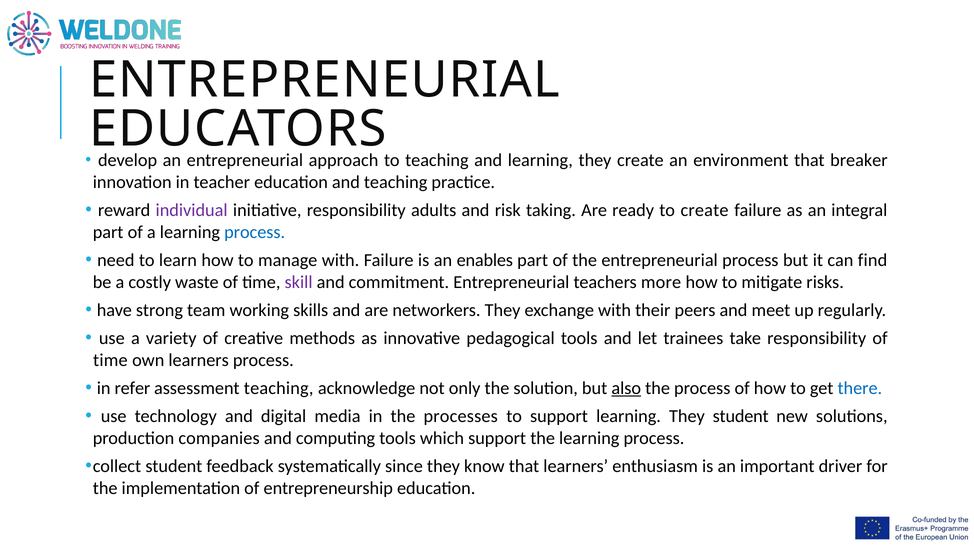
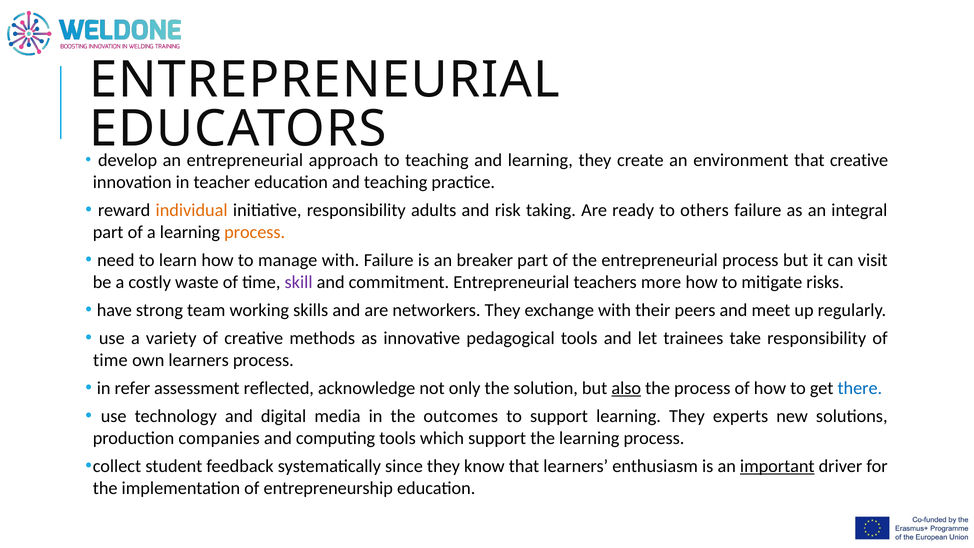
that breaker: breaker -> creative (859, 160)
individual colour: purple -> orange (192, 210)
to create: create -> others (705, 210)
process colour: blue -> orange (255, 232)
enables: enables -> breaker (485, 260)
find: find -> visit (873, 260)
assessment teaching: teaching -> reflected (279, 388)
processes: processes -> outcomes (461, 416)
They student: student -> experts (741, 416)
important underline: none -> present (777, 466)
